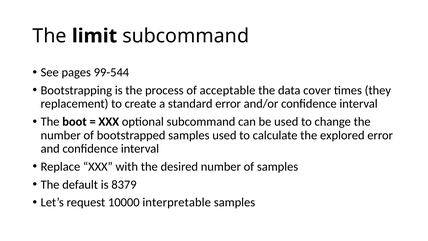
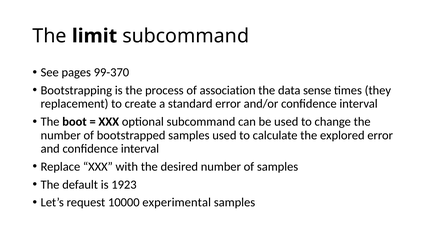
99-544: 99-544 -> 99-370 (111, 72)
acceptable: acceptable -> association (228, 90)
cover: cover -> sense (317, 90)
8379: 8379 -> 1923 (124, 184)
interpretable: interpretable -> experimental (177, 202)
